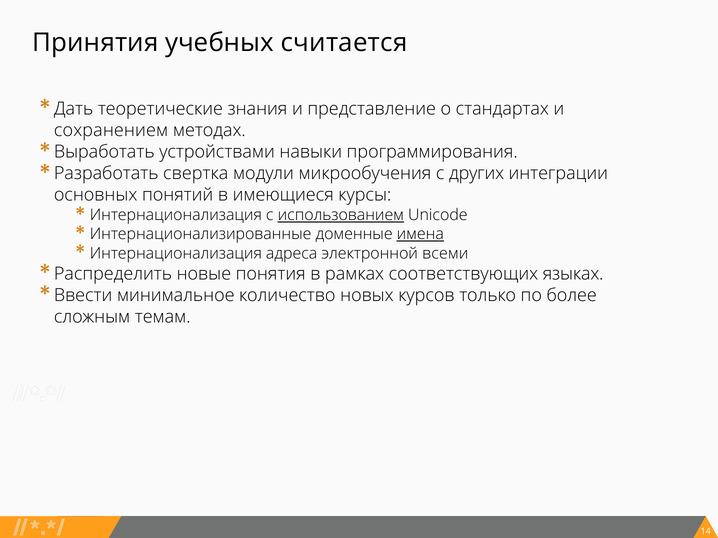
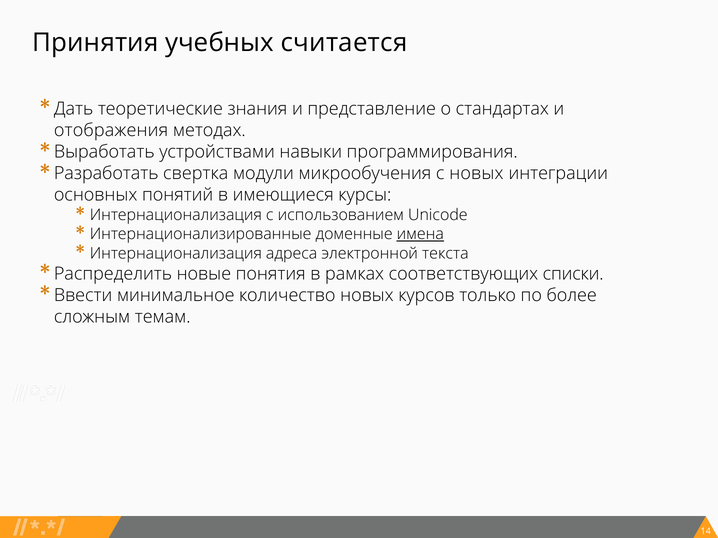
сохранением: сохранением -> отображения (111, 130)
с других: других -> новых (476, 174)
использованием underline: present -> none (341, 215)
всеми: всеми -> текста (445, 254)
языках: языках -> списки (573, 274)
